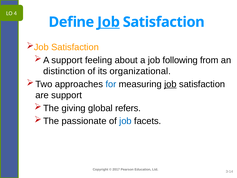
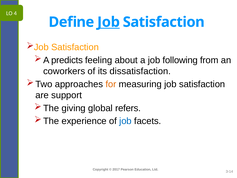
support: support -> predicts (67, 60)
distinction: distinction -> coworkers (64, 71)
organizational: organizational -> dissatisfaction (140, 71)
for colour: blue -> orange (111, 84)
job underline: present -> none (170, 84)
passionate: passionate -> experience (84, 121)
